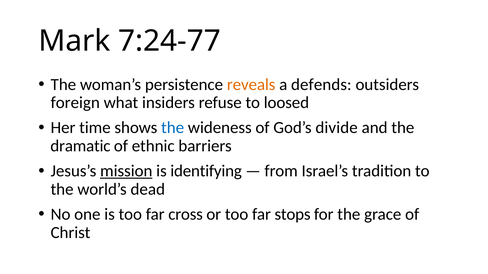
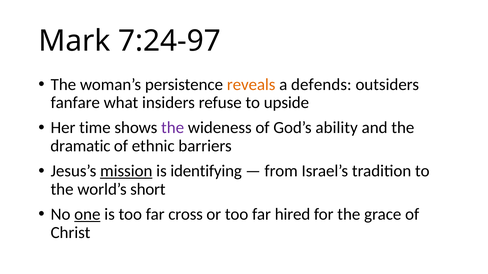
7:24-77: 7:24-77 -> 7:24-97 (170, 41)
foreign: foreign -> fanfare (75, 103)
loosed: loosed -> upside (286, 103)
the colour: blue -> purple (173, 128)
divide: divide -> ability (337, 128)
dead: dead -> short (148, 190)
one underline: none -> present (87, 215)
stops: stops -> hired (293, 215)
